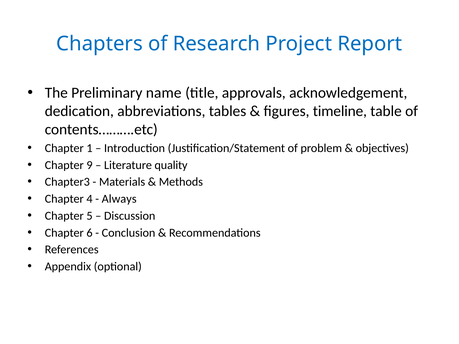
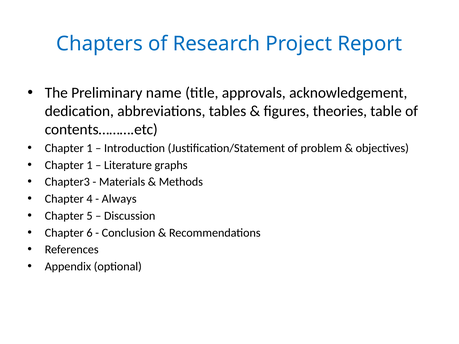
timeline: timeline -> theories (340, 111)
9: 9 -> 1 (89, 165)
quality: quality -> graphs (171, 165)
